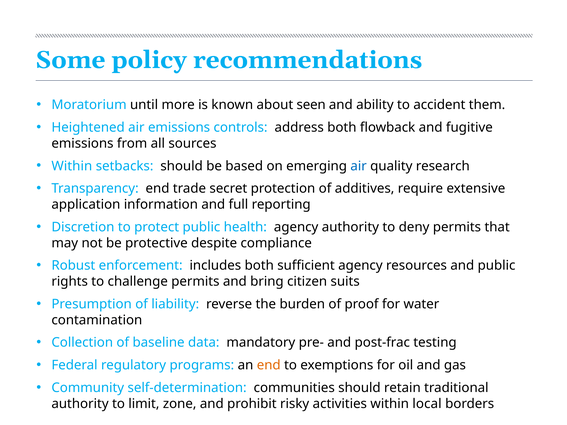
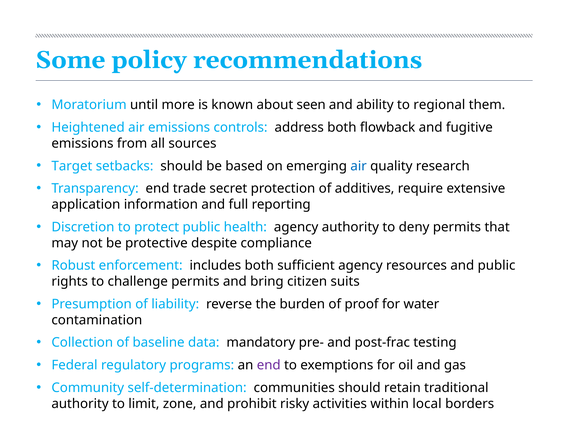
accident: accident -> regional (439, 105)
Within: Within -> Target (72, 166)
end colour: orange -> purple (269, 365)
